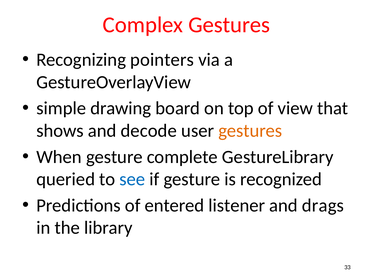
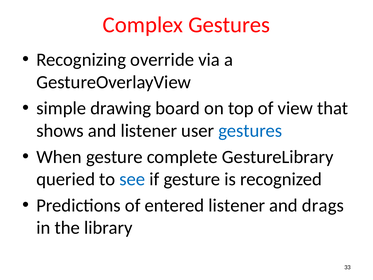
pointers: pointers -> override (162, 60)
and decode: decode -> listener (149, 131)
gestures colour: orange -> blue (250, 131)
